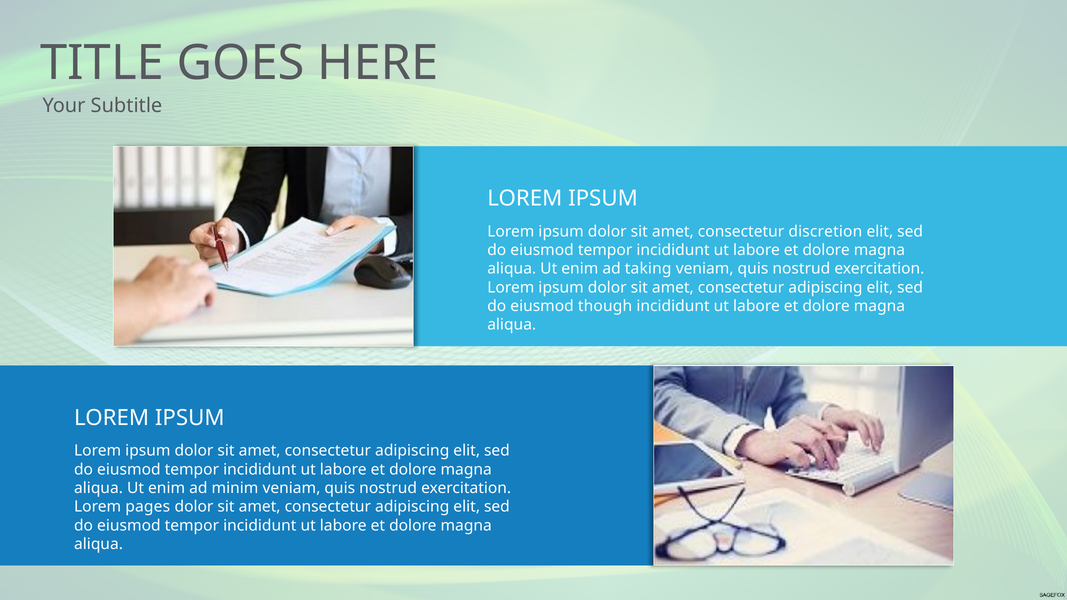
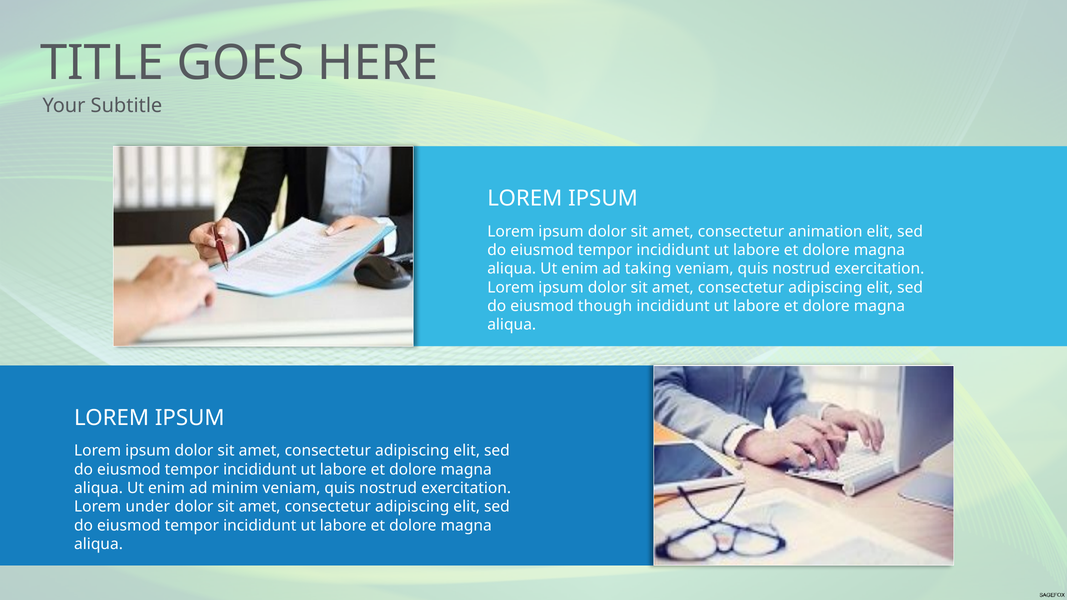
discretion: discretion -> animation (825, 232)
pages: pages -> under (148, 507)
